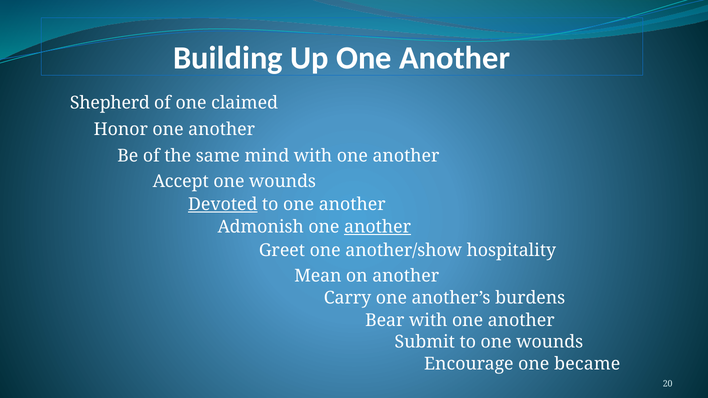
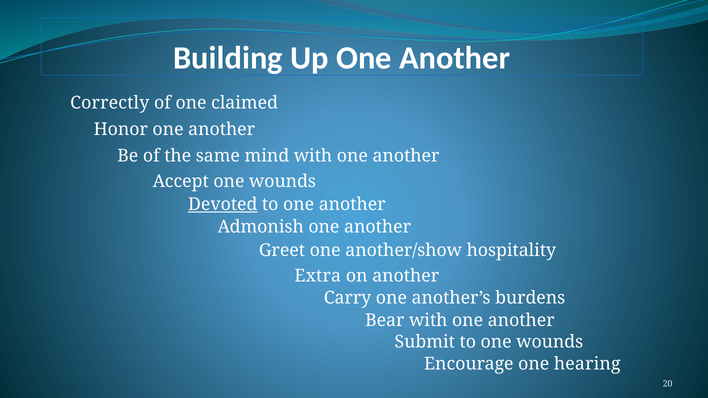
Shepherd: Shepherd -> Correctly (110, 103)
another underline: present -> none (378, 227)
Mean: Mean -> Extra (318, 276)
became: became -> hearing (587, 364)
